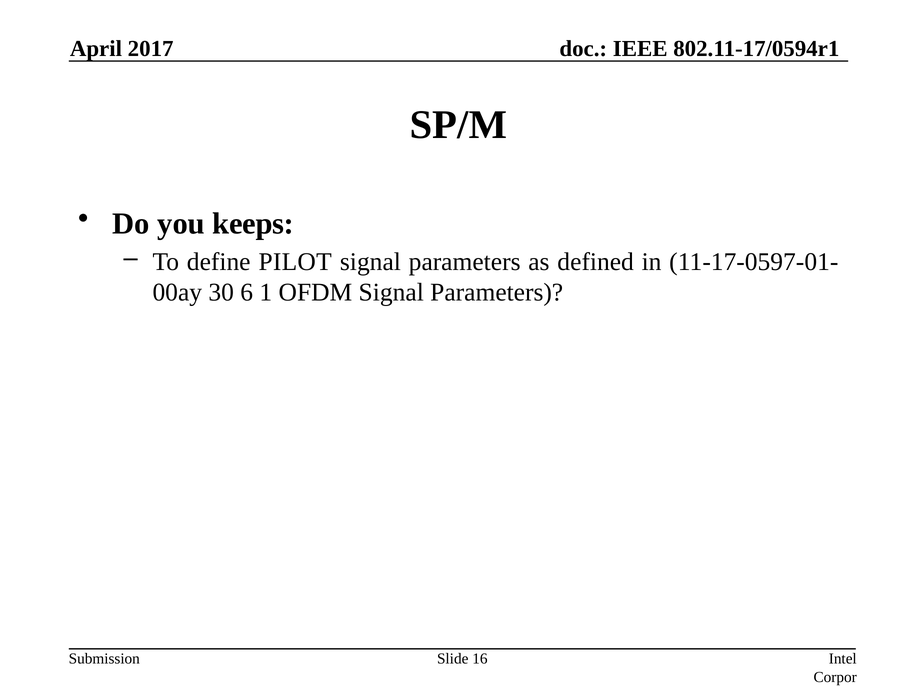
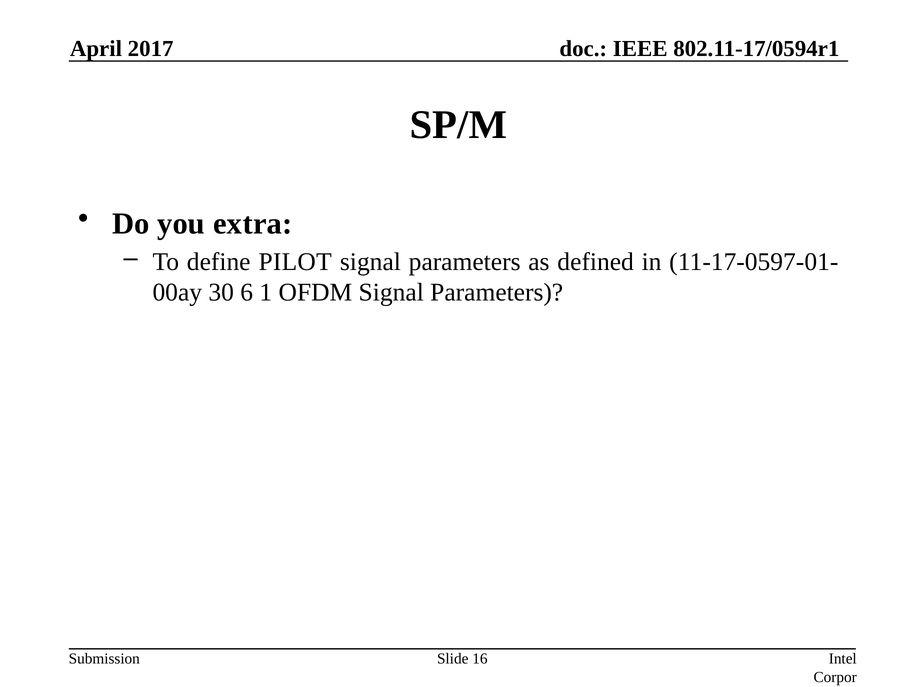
keeps: keeps -> extra (253, 224)
